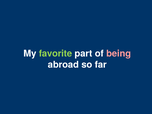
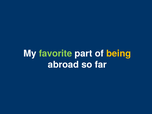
being colour: pink -> yellow (119, 54)
